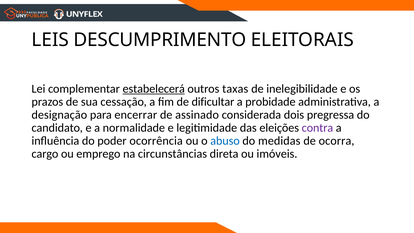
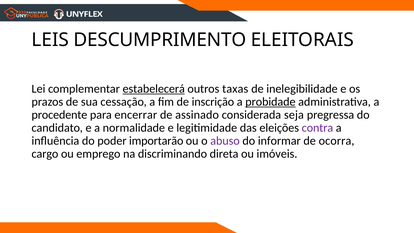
dificultar: dificultar -> inscrição (213, 102)
probidade underline: none -> present (270, 102)
designação: designação -> procedente (59, 115)
dois: dois -> seja (294, 115)
ocorrência: ocorrência -> importarão (156, 141)
abuso colour: blue -> purple (225, 141)
medidas: medidas -> informar (279, 141)
circunstâncias: circunstâncias -> discriminando (172, 154)
